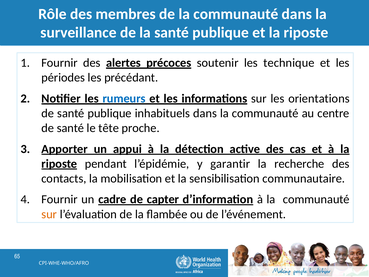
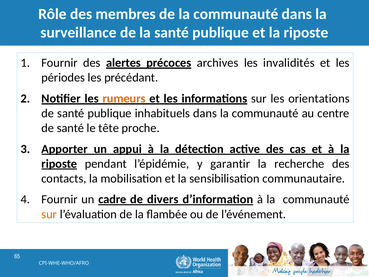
soutenir: soutenir -> archives (218, 63)
technique: technique -> invalidités (289, 63)
rumeurs colour: blue -> orange (124, 98)
capter: capter -> divers (163, 199)
